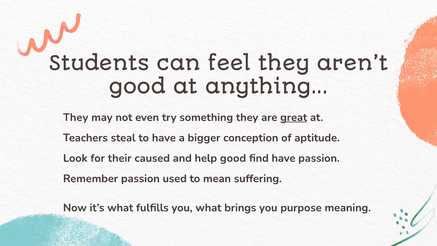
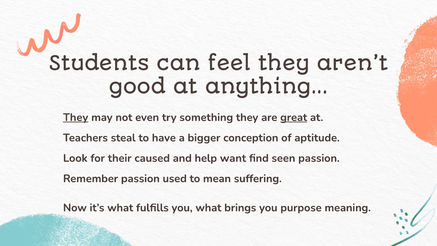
They underline: none -> present (76, 117)
help good: good -> want (233, 158)
find have: have -> seen (283, 158)
